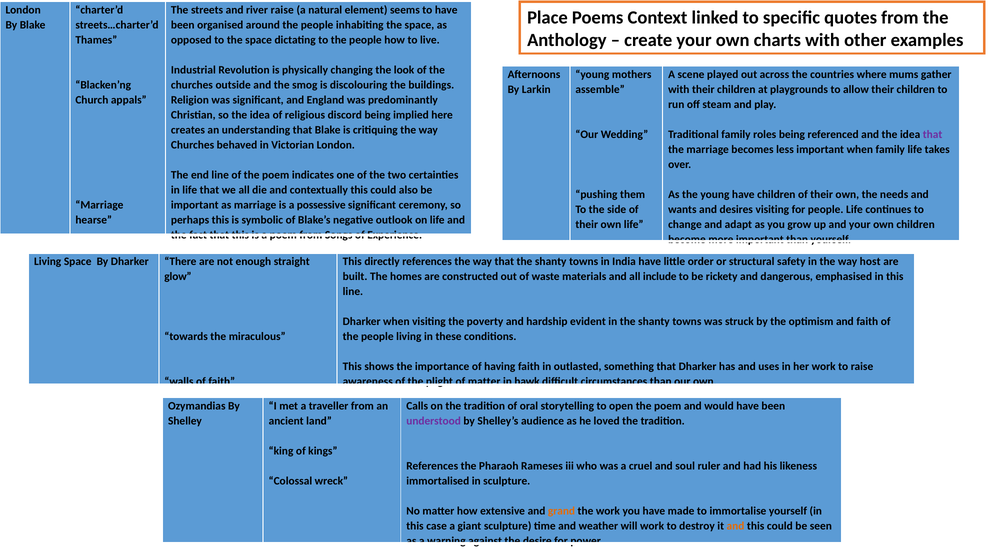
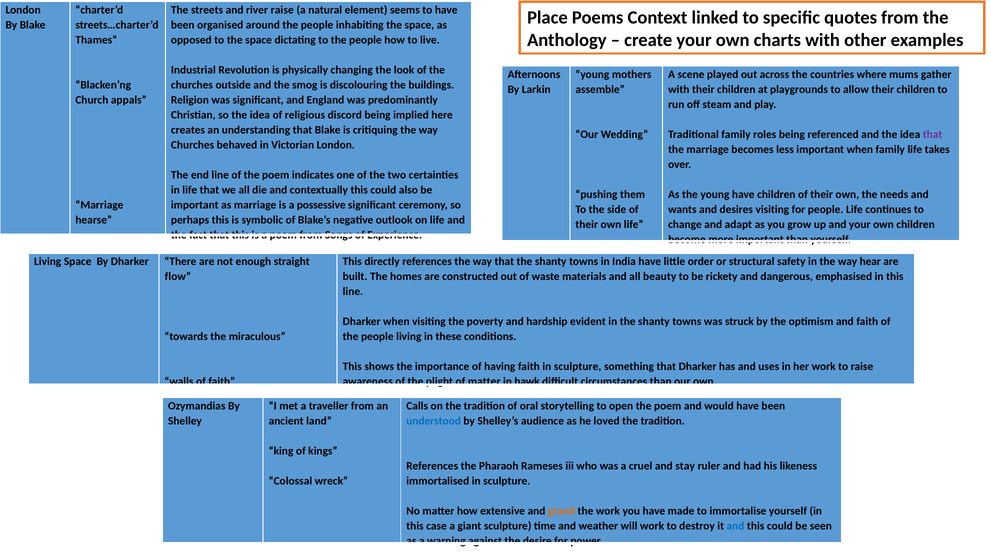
host: host -> hear (870, 261)
glow: glow -> flow (178, 276)
include: include -> beauty (660, 276)
faith in outlasted: outlasted -> sculpture (578, 366)
understood colour: purple -> blue (434, 420)
soul: soul -> stay (685, 465)
and colour: orange -> blue (735, 525)
